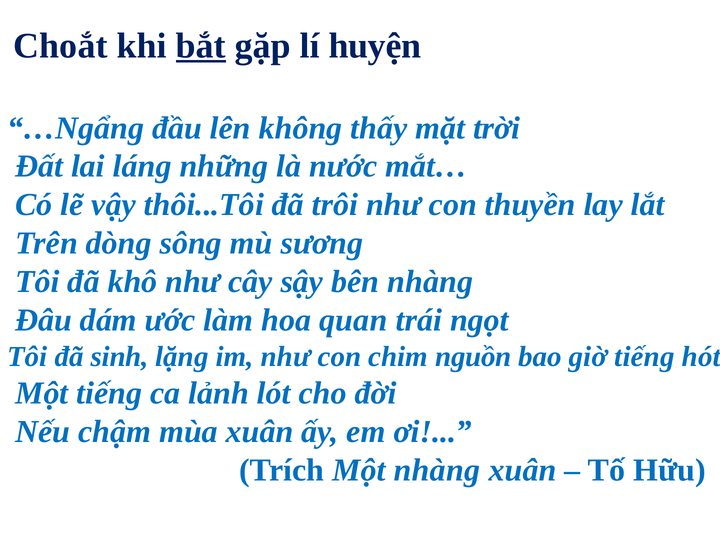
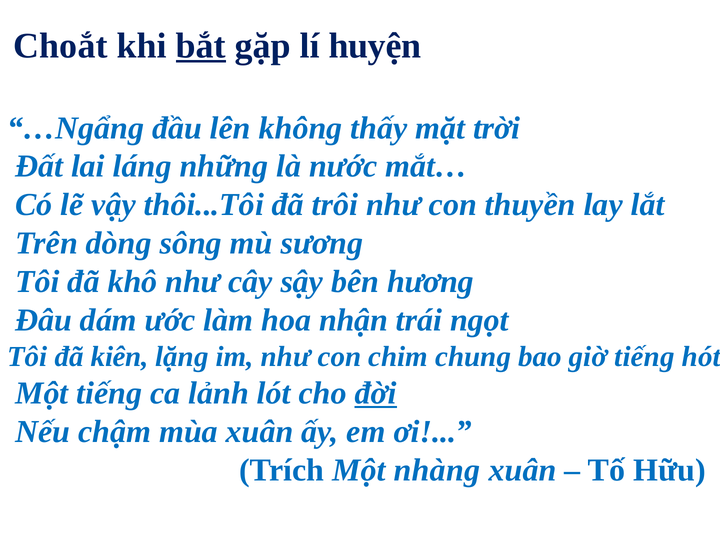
bên nhàng: nhàng -> hương (430, 282)
quan: quan -> nhận (353, 320)
sinh: sinh -> kiên (120, 356)
nguồn: nguồn -> chung (473, 356)
đời underline: none -> present (376, 393)
